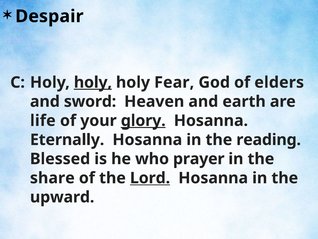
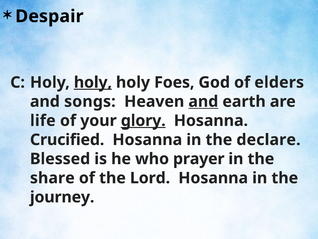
Fear: Fear -> Foes (174, 82)
sword: sword -> songs (90, 101)
and underline: none -> present (203, 101)
Eternally: Eternally -> Crucified (67, 139)
reading: reading -> declare (268, 139)
Lord underline: present -> none (150, 178)
upward: upward -> journey (62, 197)
